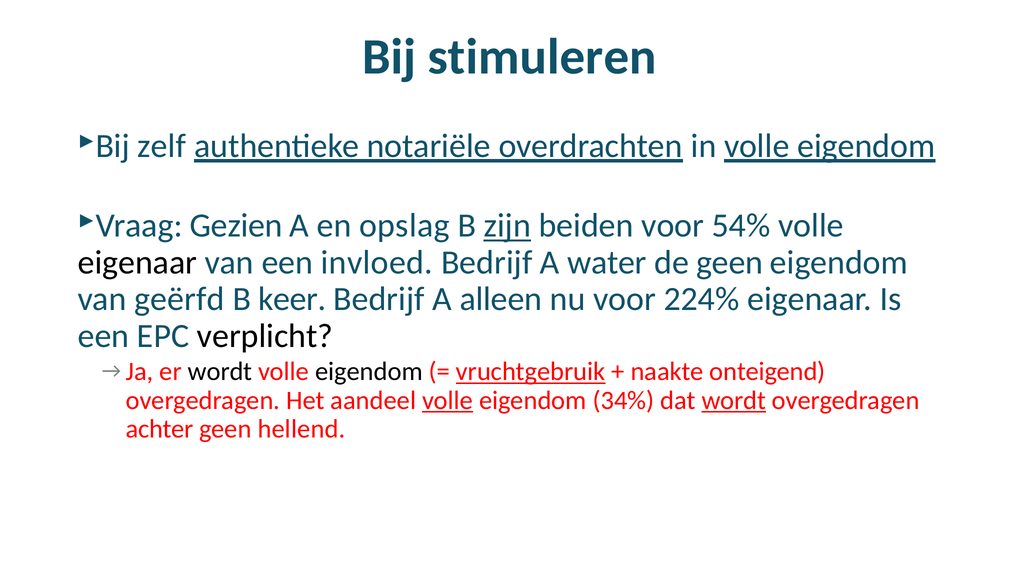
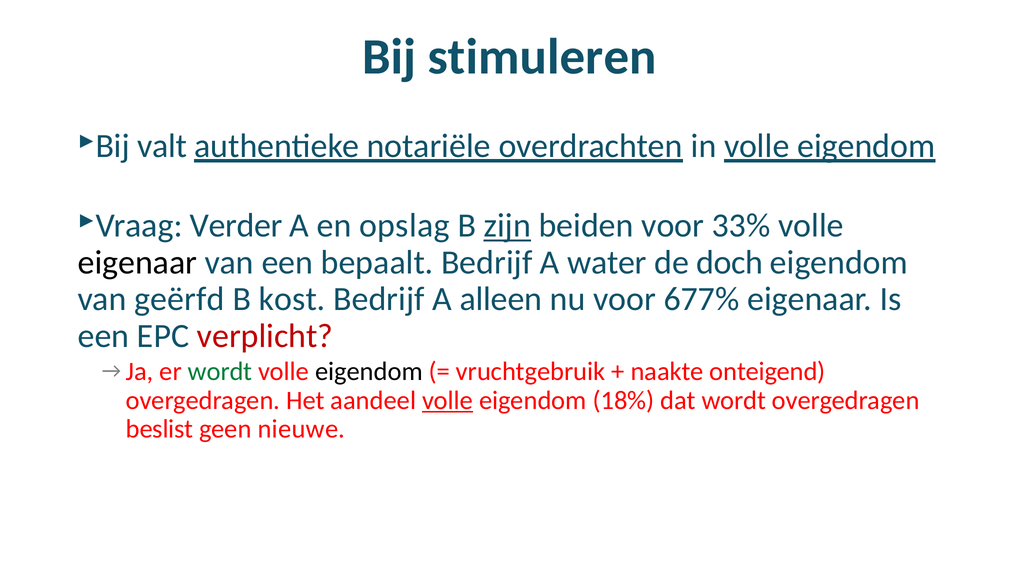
zelf: zelf -> valt (162, 146)
Gezien: Gezien -> Verder (236, 226)
54%: 54% -> 33% (741, 226)
invloed: invloed -> bepaalt (377, 263)
de geen: geen -> doch (730, 263)
keer: keer -> kost (292, 299)
224%: 224% -> 677% (702, 299)
verplicht colour: black -> red (265, 336)
wordt colour: black -> green (220, 372)
vruchtgebruik underline: present -> none (531, 372)
34%: 34% -> 18% (624, 401)
wordt underline: present -> none (734, 401)
achter: achter -> beslist (160, 429)
hellend: hellend -> nieuwe (301, 429)
